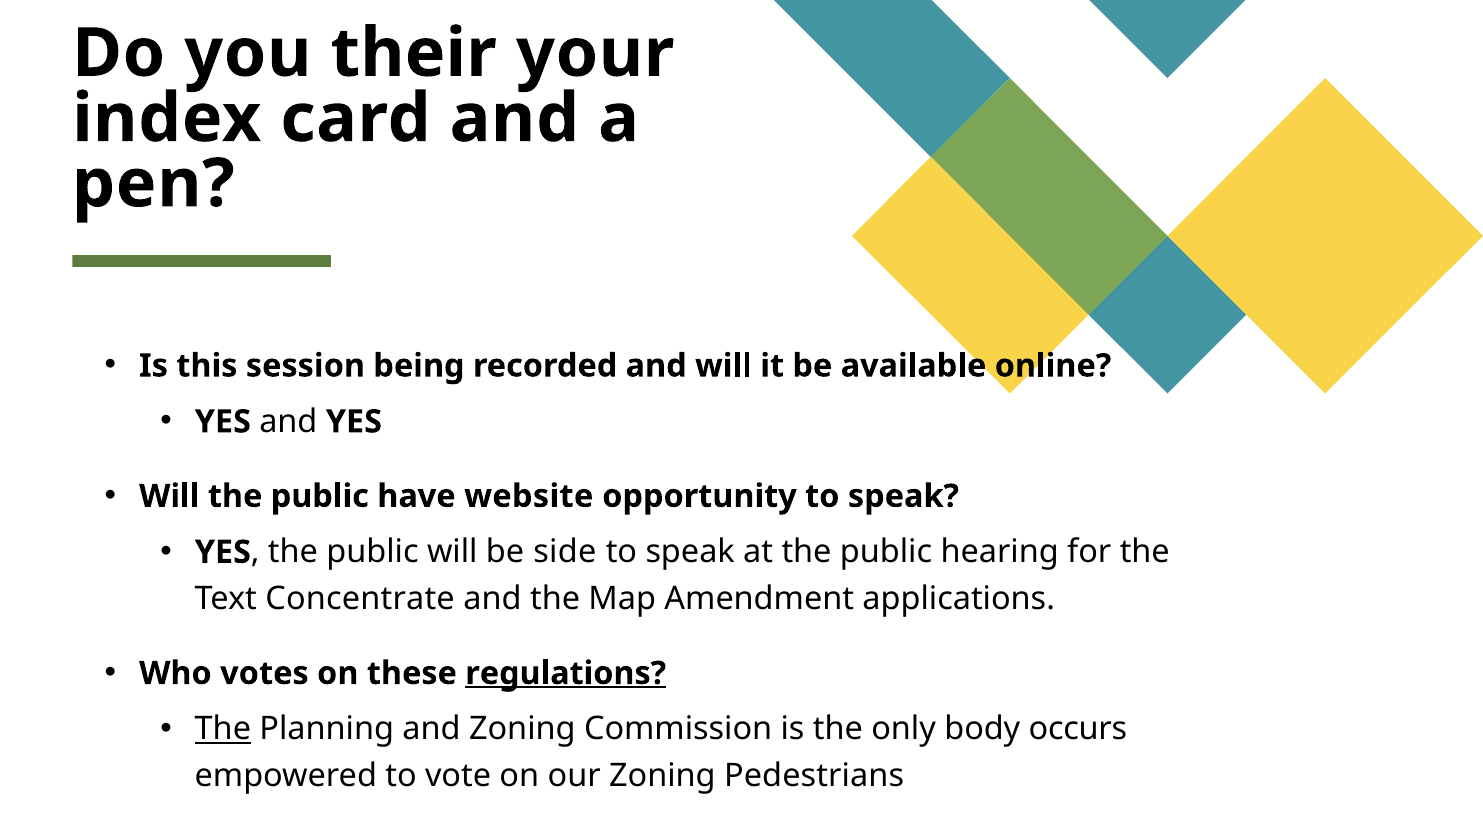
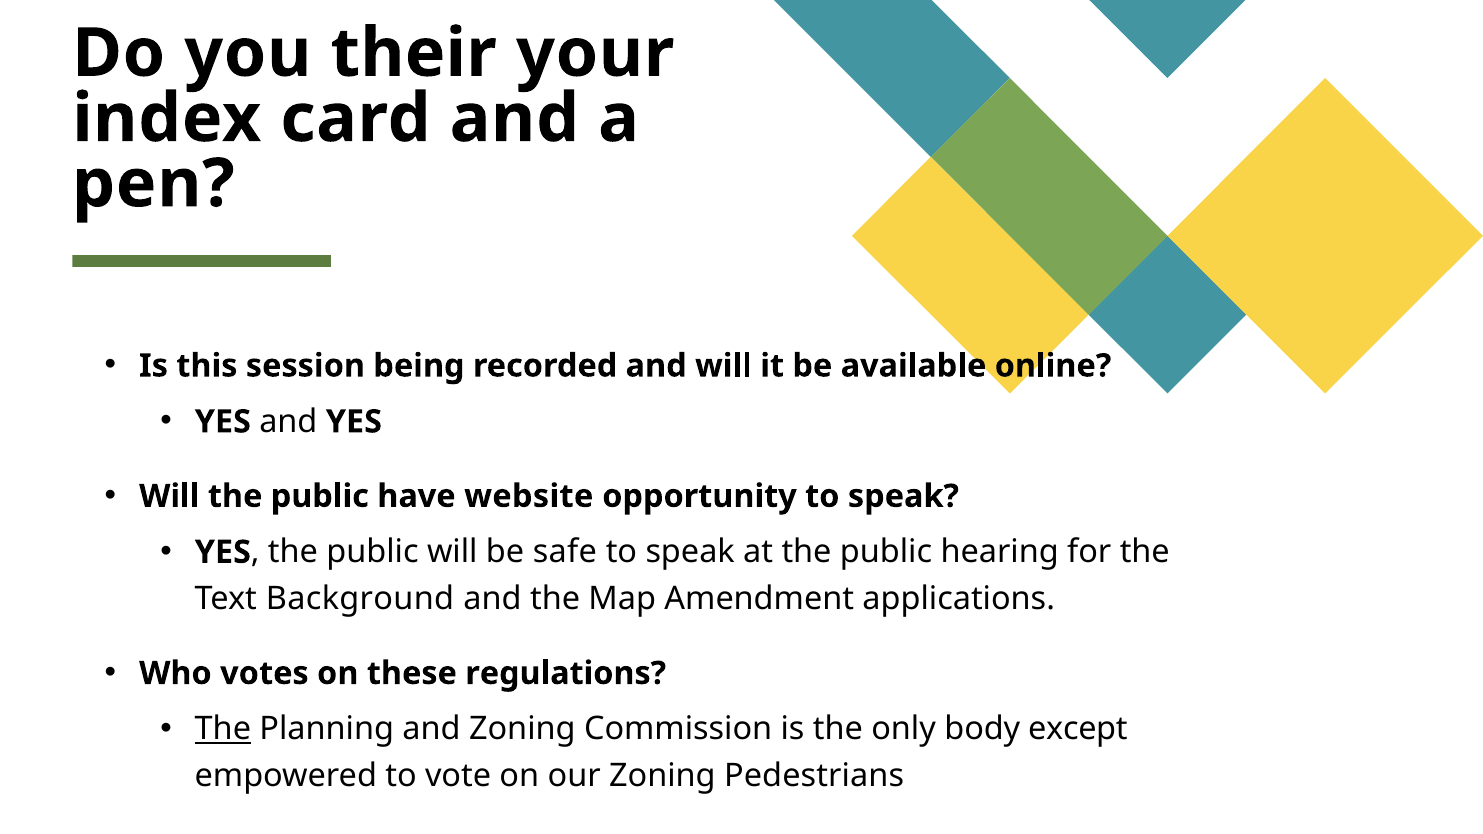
side: side -> safe (565, 552)
Concentrate: Concentrate -> Background (360, 599)
regulations underline: present -> none (566, 673)
occurs: occurs -> except (1078, 729)
